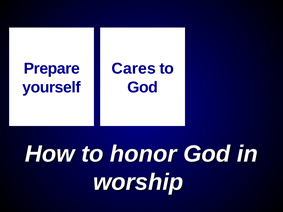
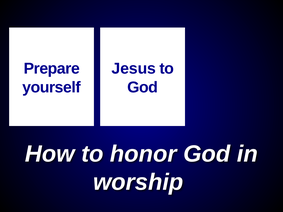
Cares: Cares -> Jesus (134, 69)
